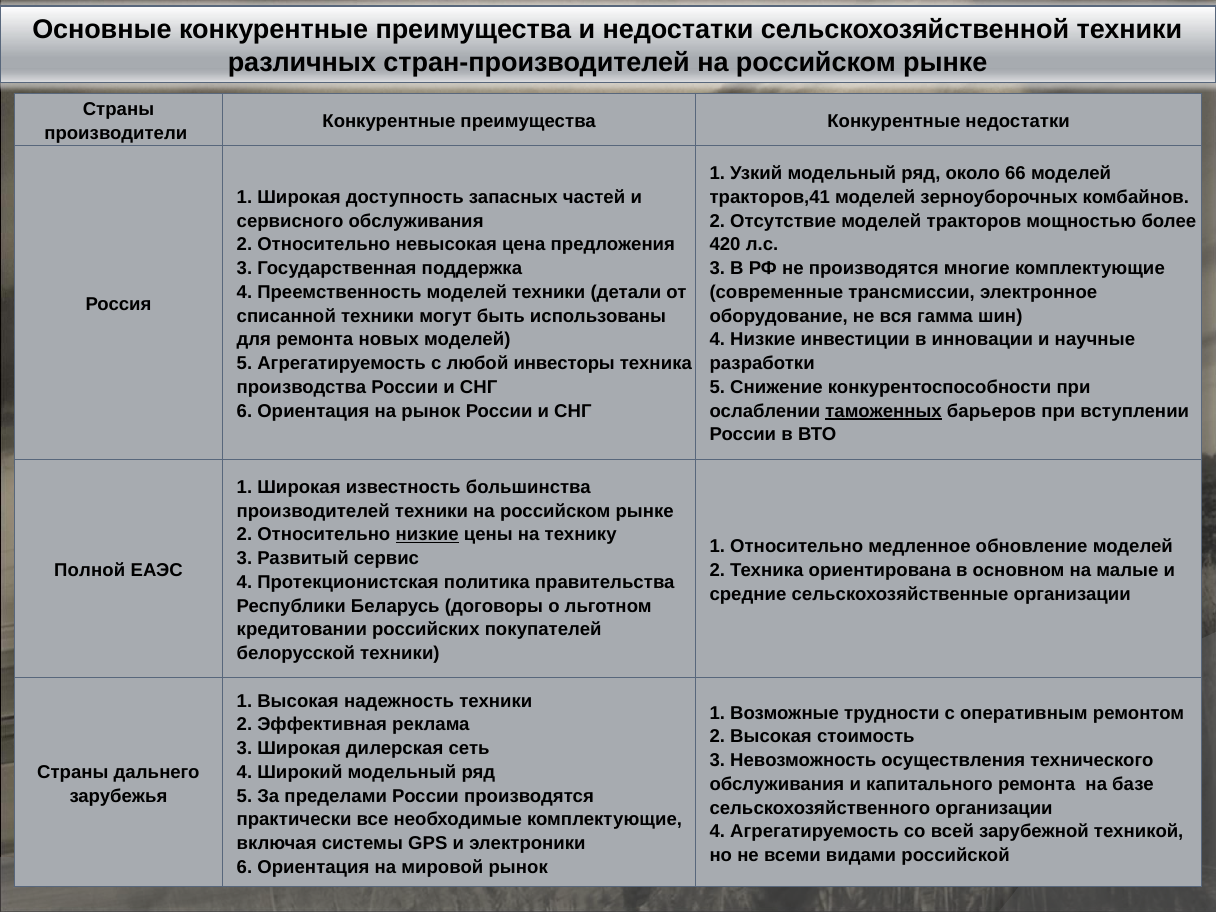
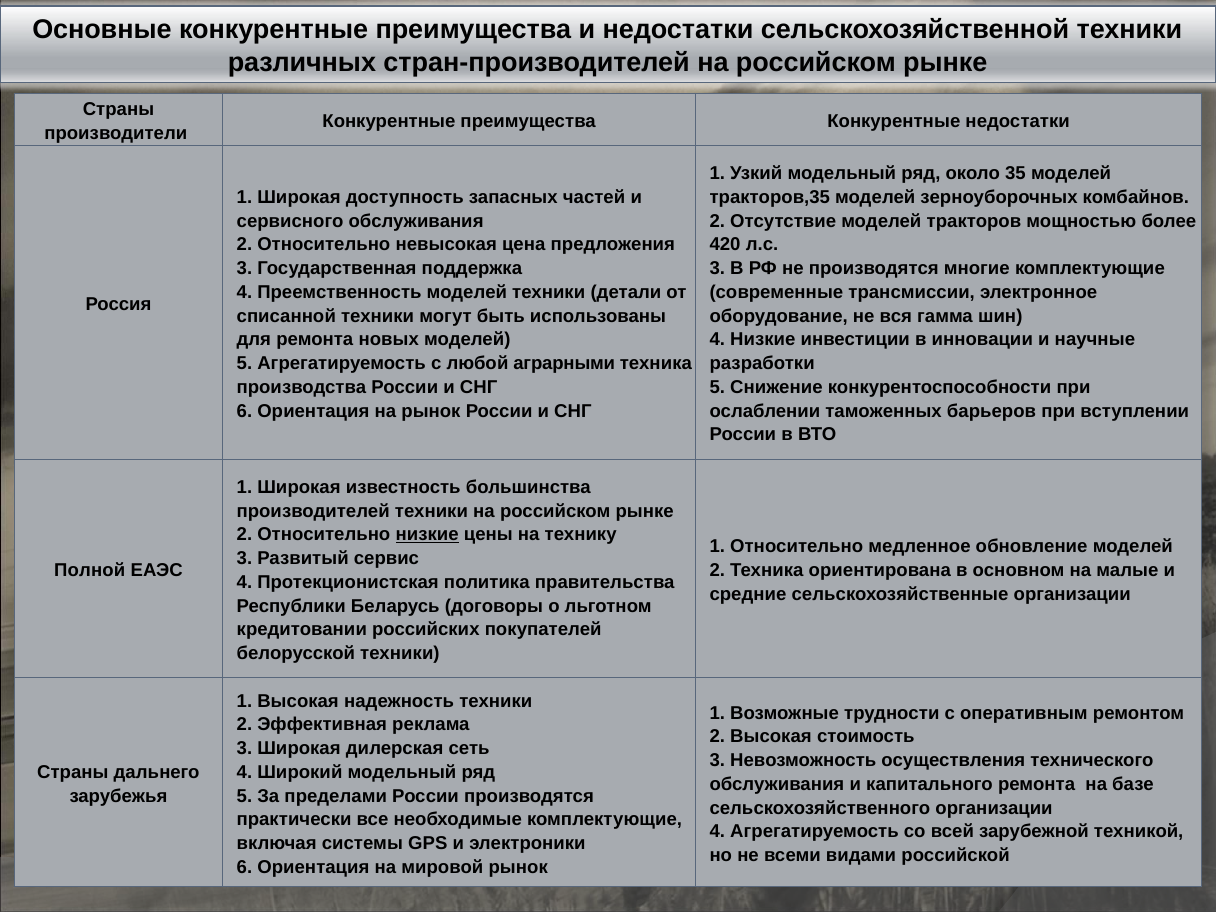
66: 66 -> 35 (1015, 174)
тракторов,41: тракторов,41 -> тракторов,35 (770, 197)
инвесторы: инвесторы -> аграрными (564, 364)
таможенных underline: present -> none (884, 411)
